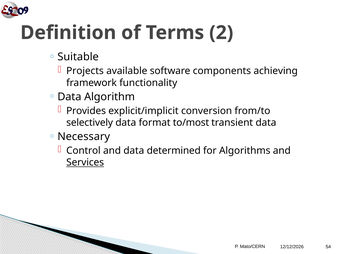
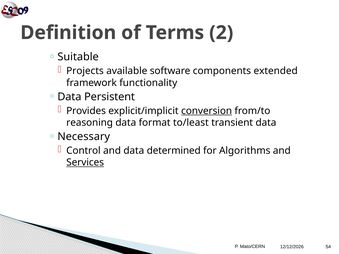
achieving: achieving -> extended (276, 71)
Algorithm: Algorithm -> Persistent (110, 97)
conversion underline: none -> present (207, 111)
selectively: selectively -> reasoning (90, 123)
to/most: to/most -> to/least (191, 123)
